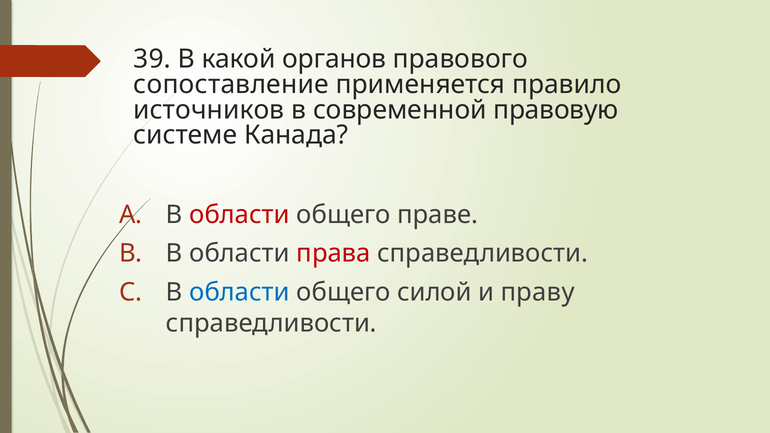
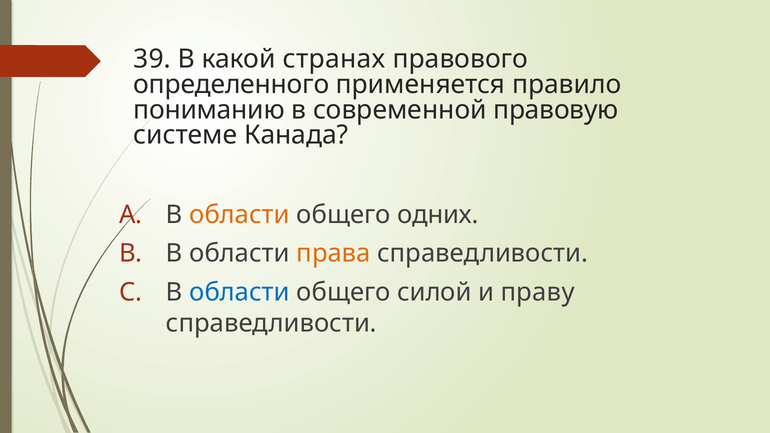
органов: органов -> странах (334, 59)
сопоставление: сопоставление -> определенного (231, 84)
источников: источников -> пониманию (209, 110)
области colour: red -> orange (239, 215)
праве: праве -> одних (438, 215)
права colour: red -> orange (334, 254)
